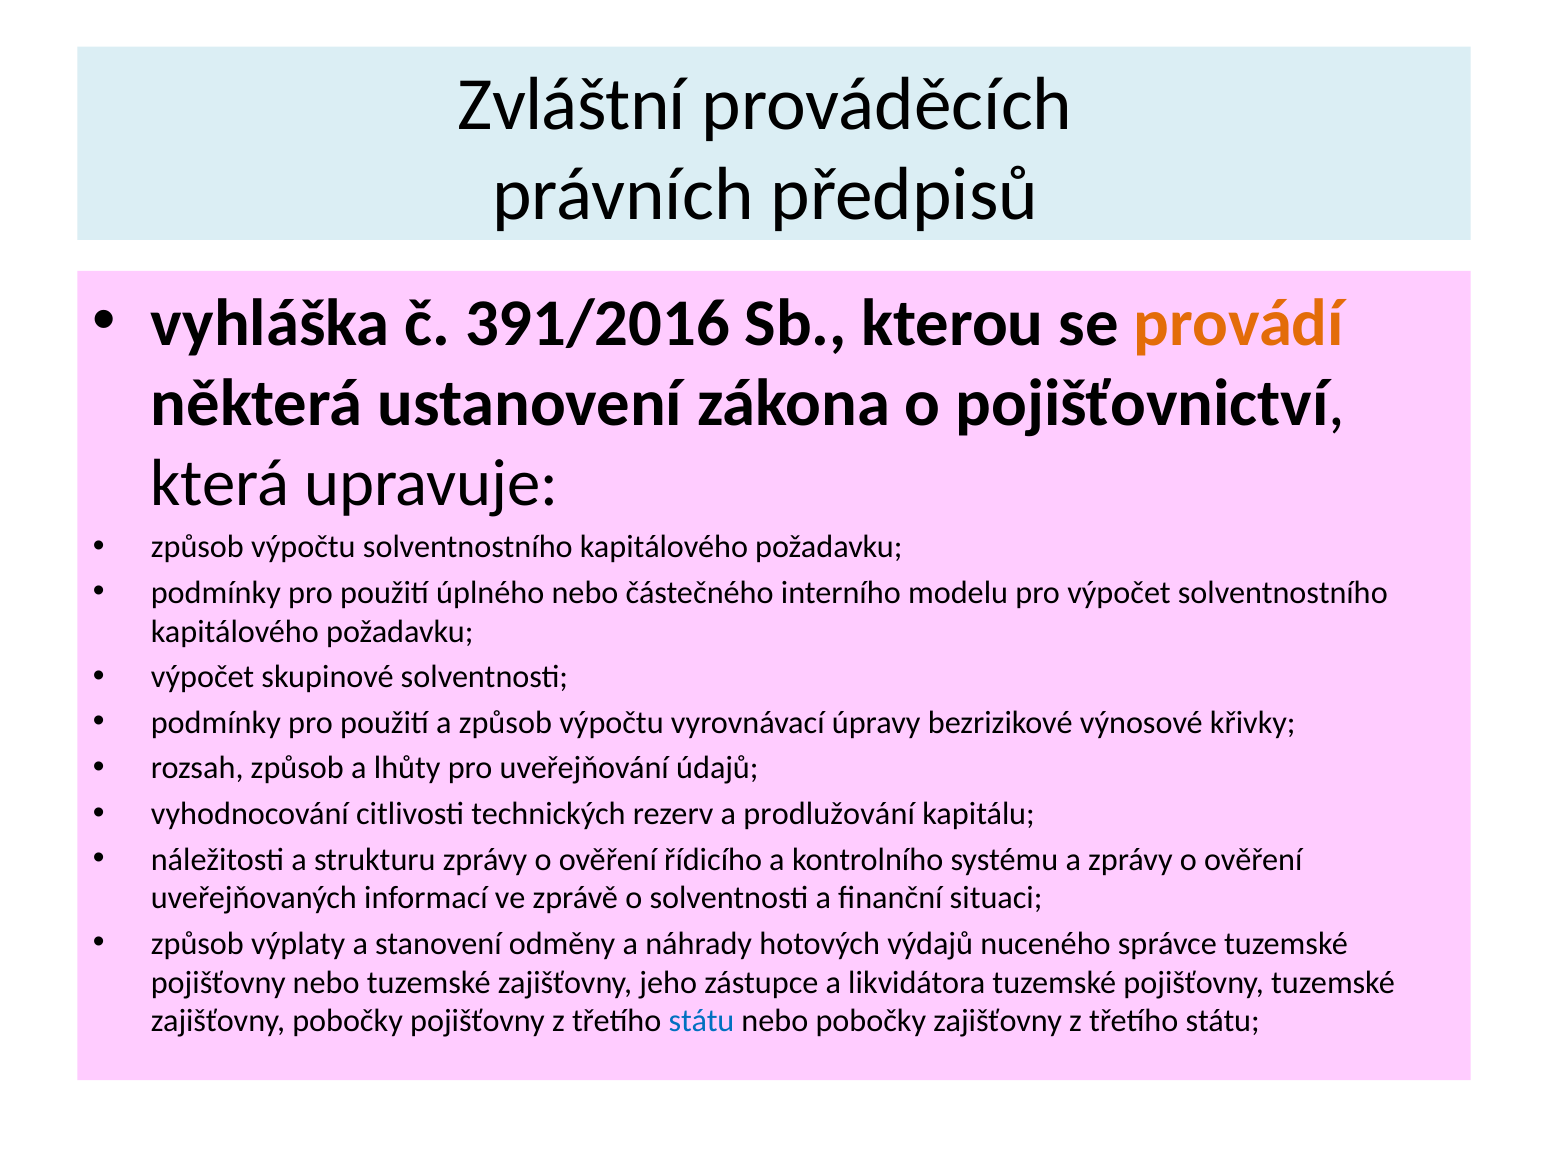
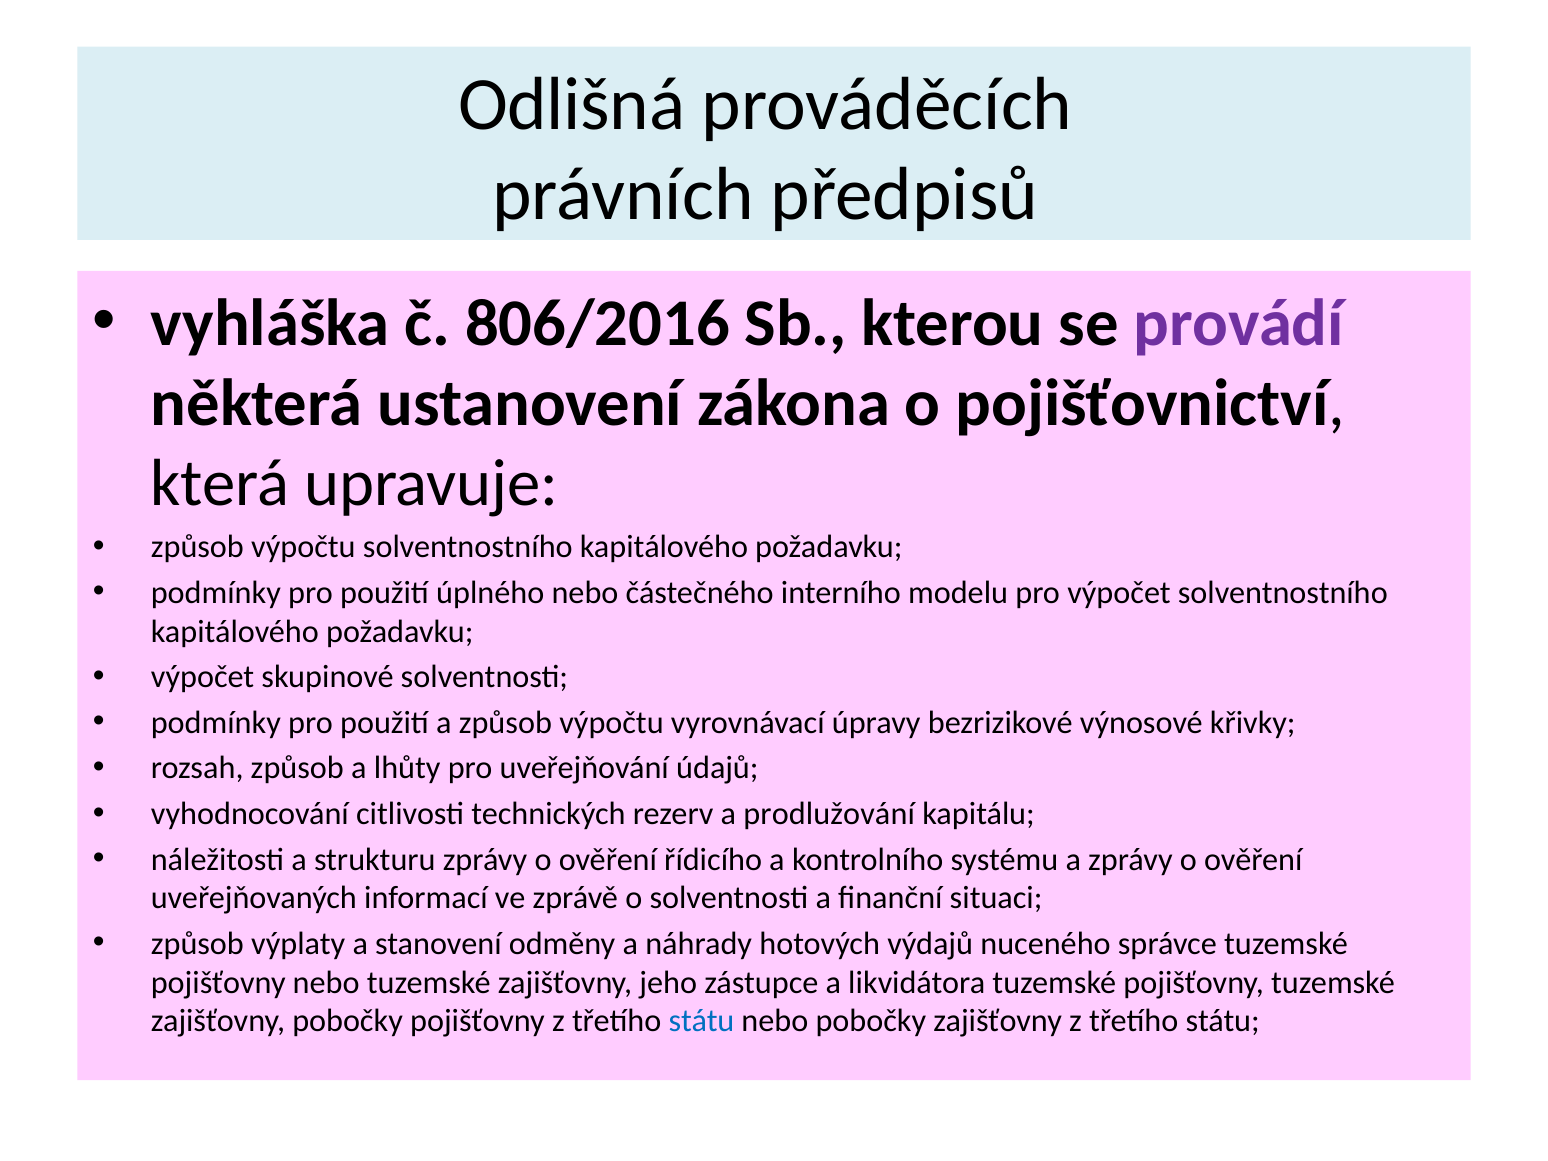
Zvláštní: Zvláštní -> Odlišná (572, 105)
391/2016: 391/2016 -> 806/2016 (598, 323)
provádí colour: orange -> purple (1239, 323)
